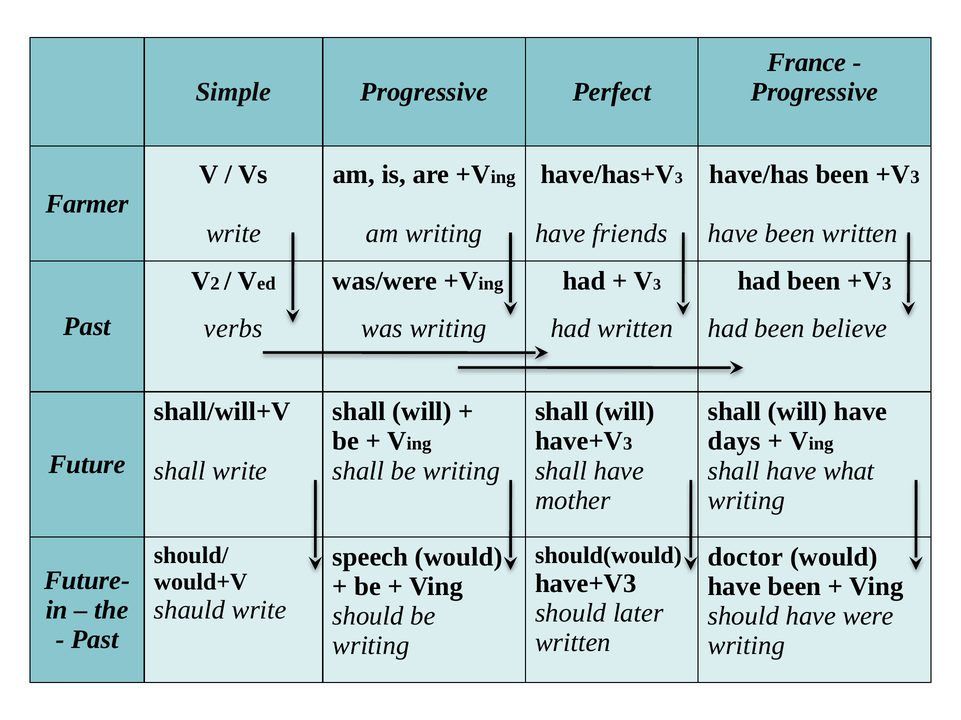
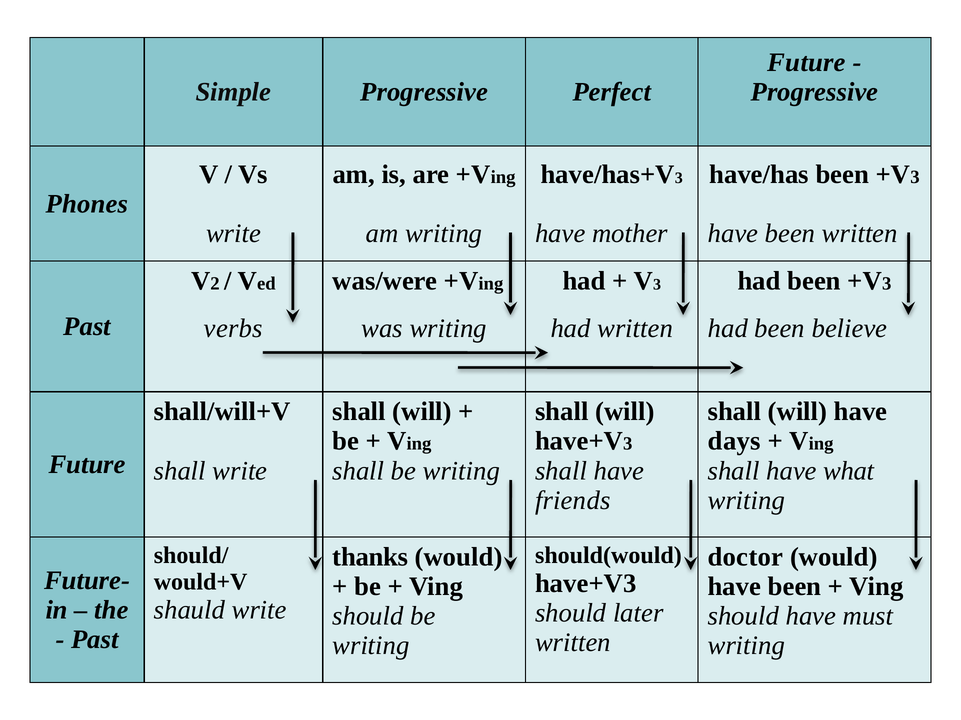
France: France -> Future (807, 63)
Farmer: Farmer -> Phones (87, 204)
friends: friends -> mother (630, 234)
mother: mother -> friends (573, 501)
speech: speech -> thanks (370, 557)
were: were -> must (868, 617)
